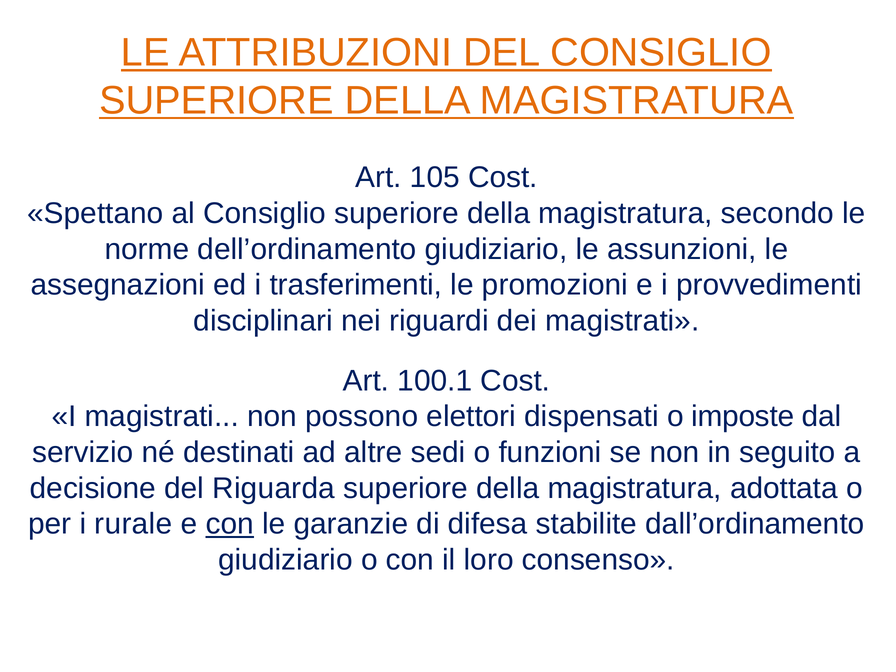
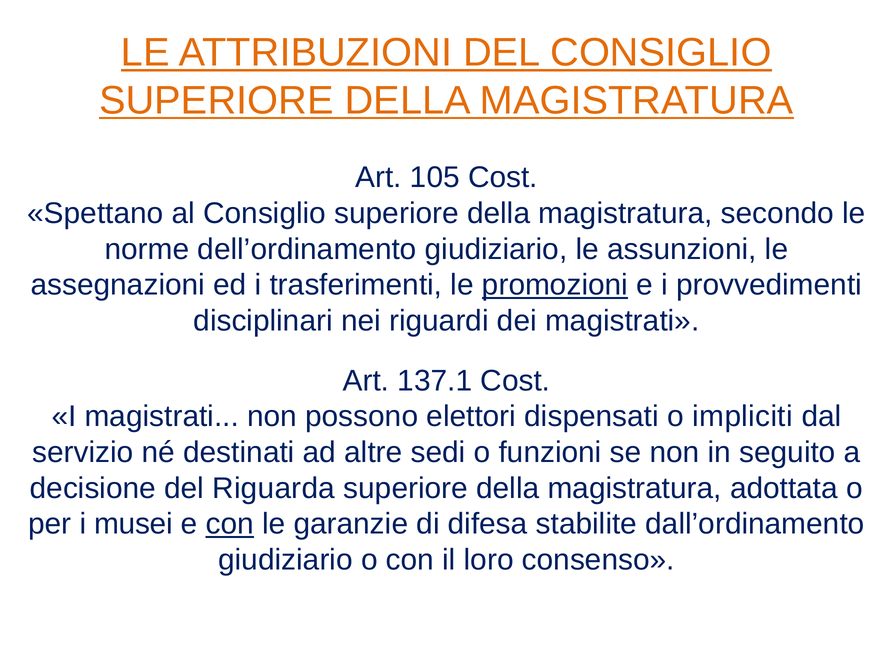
promozioni underline: none -> present (555, 285)
100.1: 100.1 -> 137.1 (435, 381)
imposte: imposte -> impliciti (743, 417)
rurale: rurale -> musei (134, 524)
